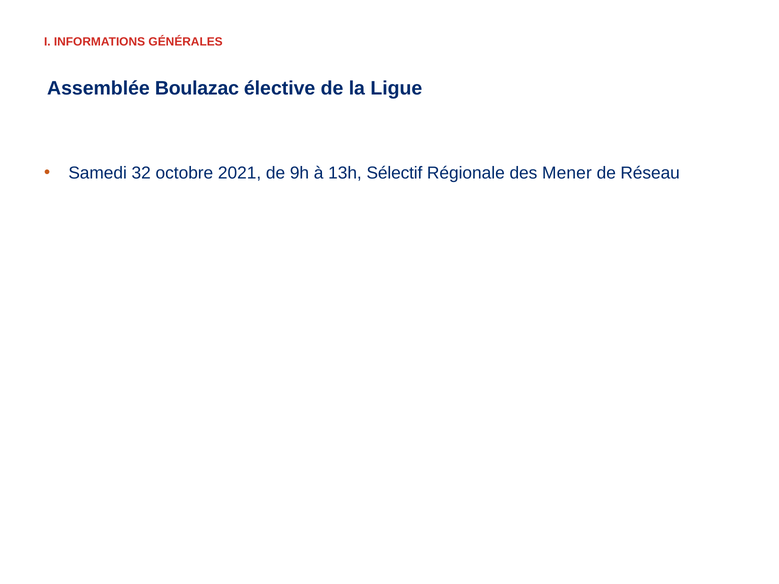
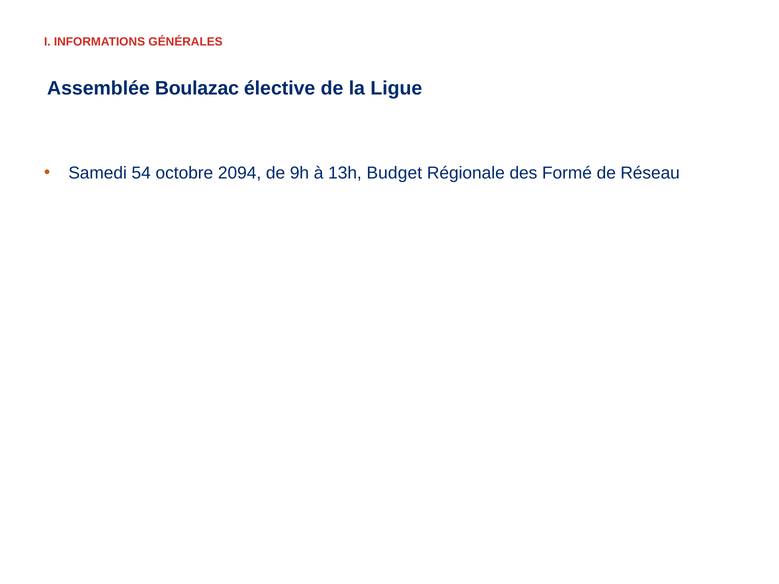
32: 32 -> 54 (141, 173)
2021: 2021 -> 2094 (240, 173)
Sélectif: Sélectif -> Budget (394, 173)
Mener: Mener -> Formé (567, 173)
